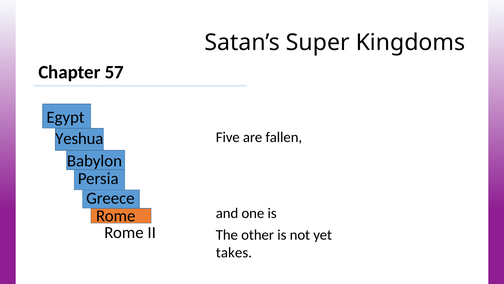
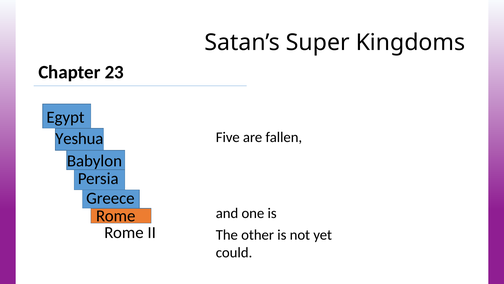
57: 57 -> 23 (114, 72)
takes: takes -> could (234, 252)
